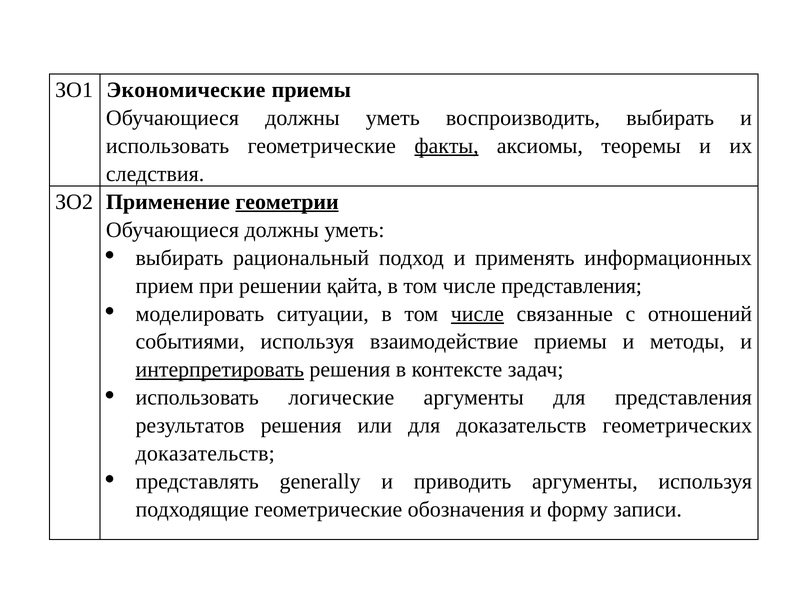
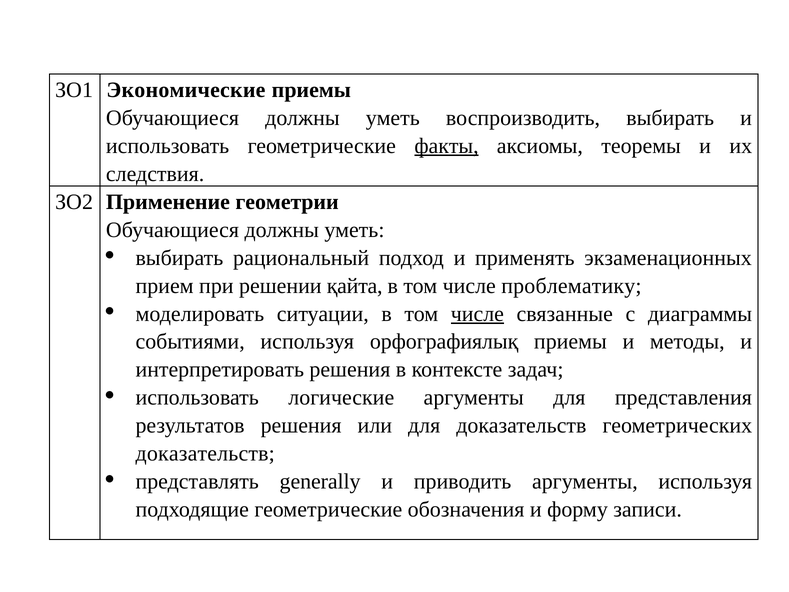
геометрии underline: present -> none (287, 202)
информационных: информационных -> экзаменационных (668, 258)
числе представления: представления -> проблематику (571, 286)
отношений: отношений -> диаграммы (700, 314)
взаимодействие: взаимодействие -> орфографиялық (444, 342)
интерпретировать underline: present -> none (220, 370)
